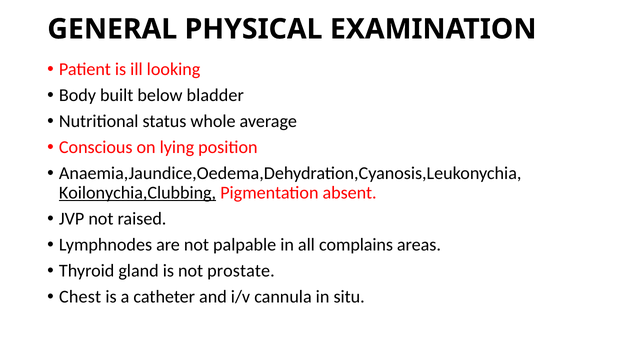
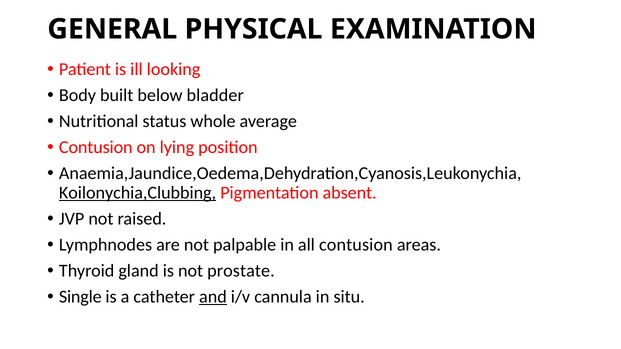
Conscious: Conscious -> Contusion (96, 147)
all complains: complains -> contusion (356, 245)
Chest: Chest -> Single (80, 297)
and underline: none -> present (213, 297)
